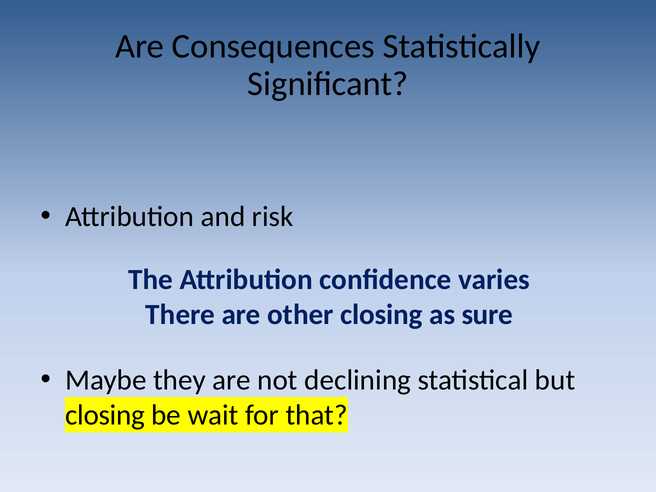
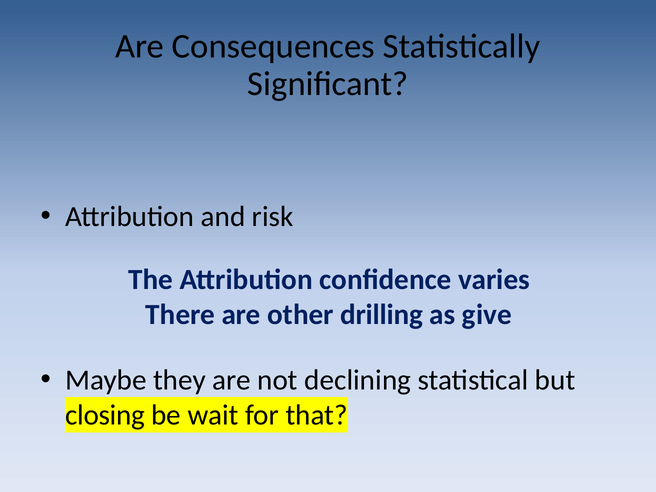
other closing: closing -> drilling (382, 315)
sure: sure -> give (487, 315)
